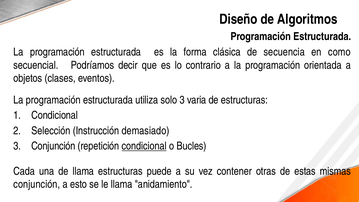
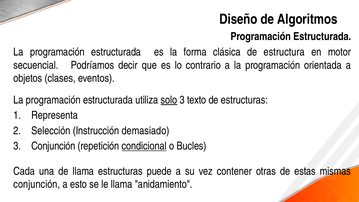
secuencia: secuencia -> estructura (284, 52)
como: como -> motor (339, 52)
solo underline: none -> present (169, 100)
varia: varia -> texto (197, 100)
Condicional: Condicional -> Representa (55, 115)
